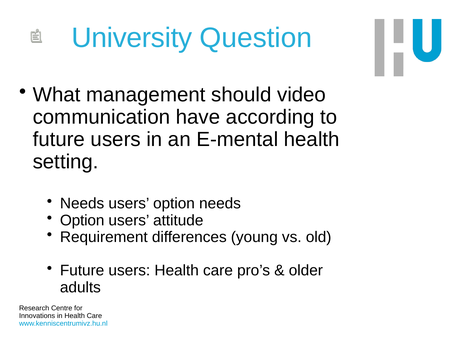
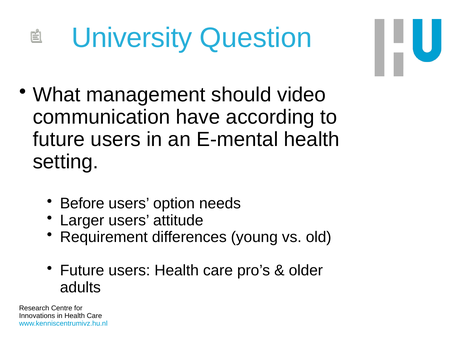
Needs: Needs -> Before (82, 204)
Option: Option -> Larger (82, 220)
